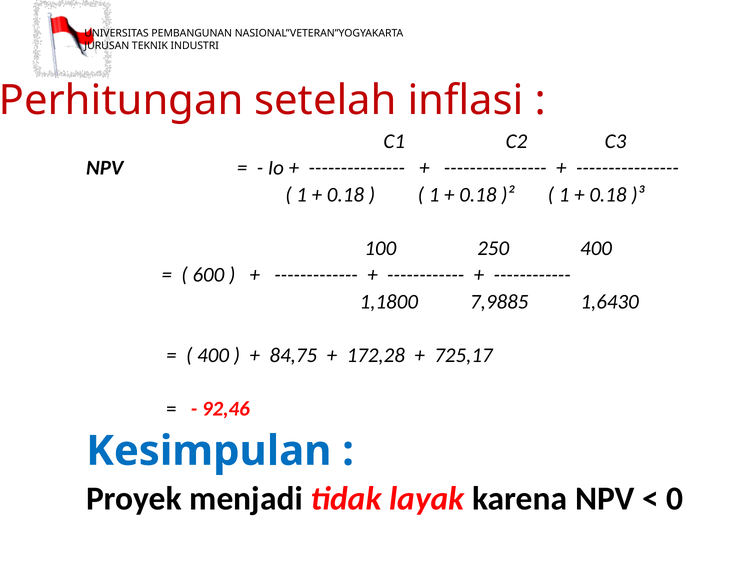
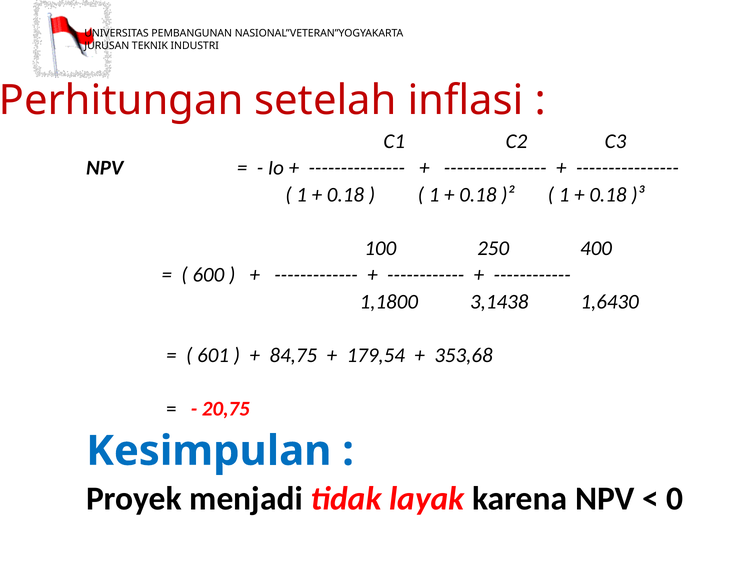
7,9885: 7,9885 -> 3,1438 (499, 302)
400: 400 -> 601 (213, 356)
172,28: 172,28 -> 179,54 (376, 356)
725,17: 725,17 -> 353,68 (464, 356)
92,46: 92,46 -> 20,75 (226, 409)
